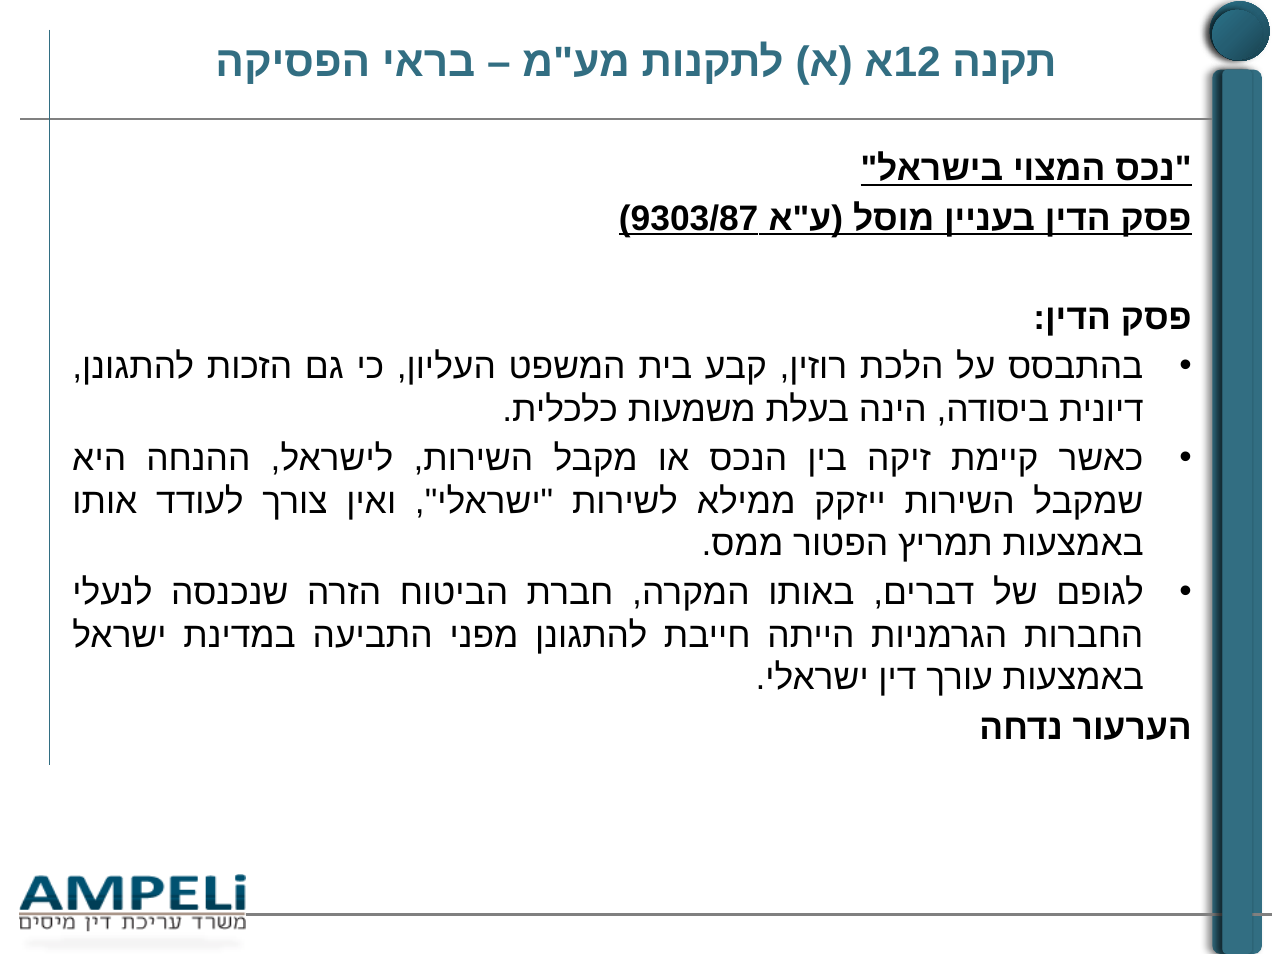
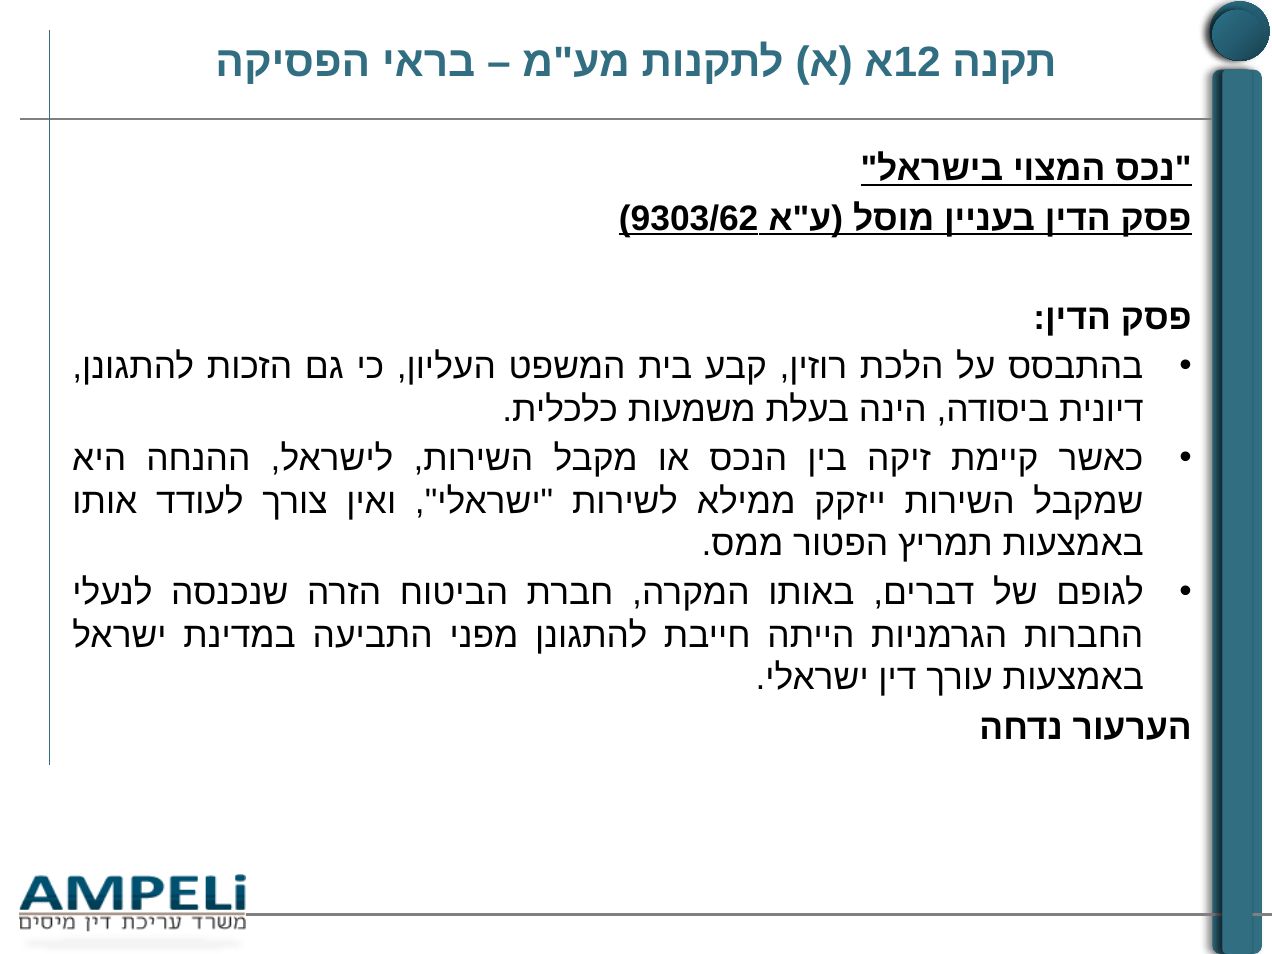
9303/87: 9303/87 -> 9303/62 (695, 219)
